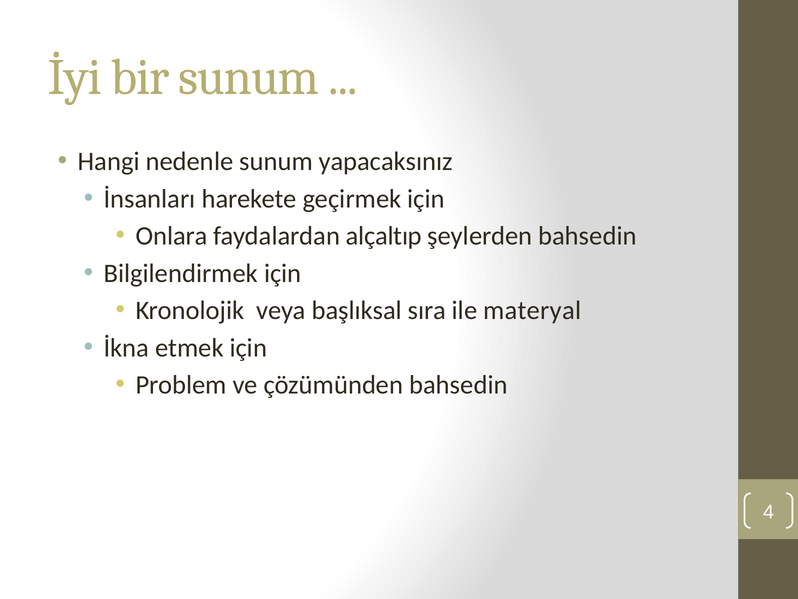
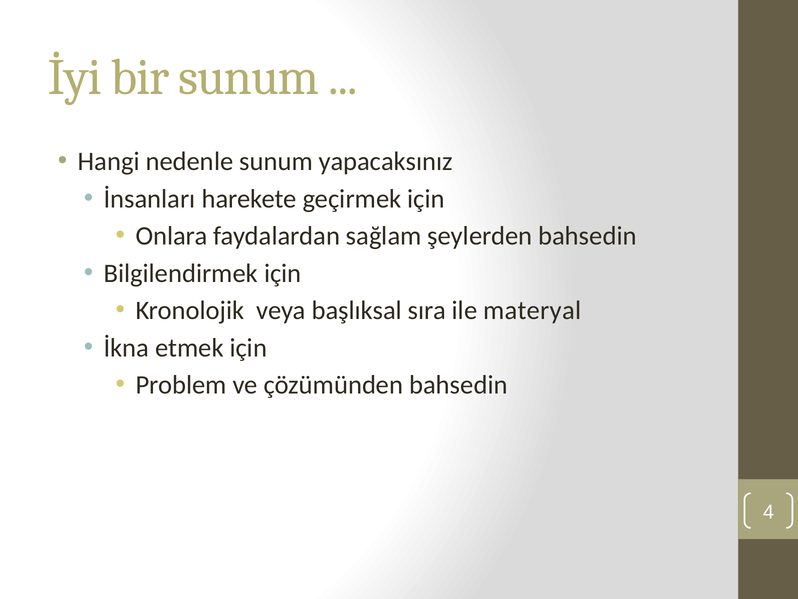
alçaltıp: alçaltıp -> sağlam (384, 236)
